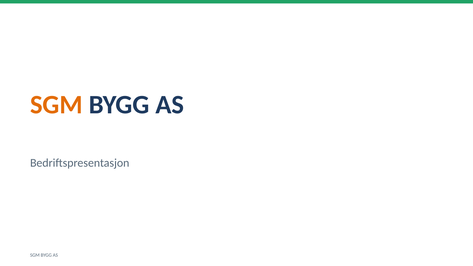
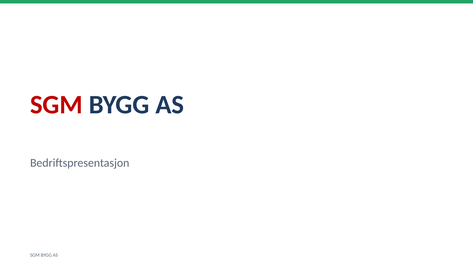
SGM colour: orange -> red (56, 105)
